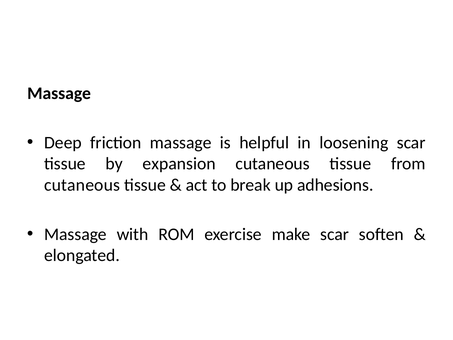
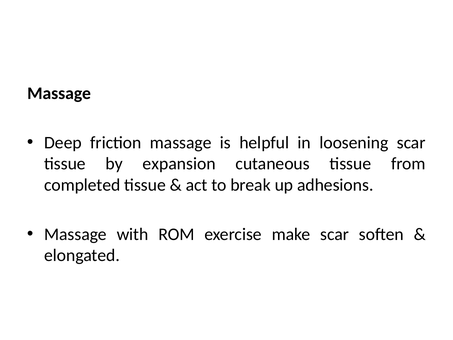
cutaneous: cutaneous -> completed (82, 185)
